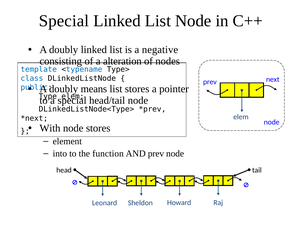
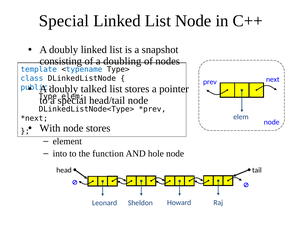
negative: negative -> snapshot (160, 50)
alteration: alteration -> doubling (122, 61)
means: means -> talked (94, 89)
AND prev: prev -> hole (156, 154)
